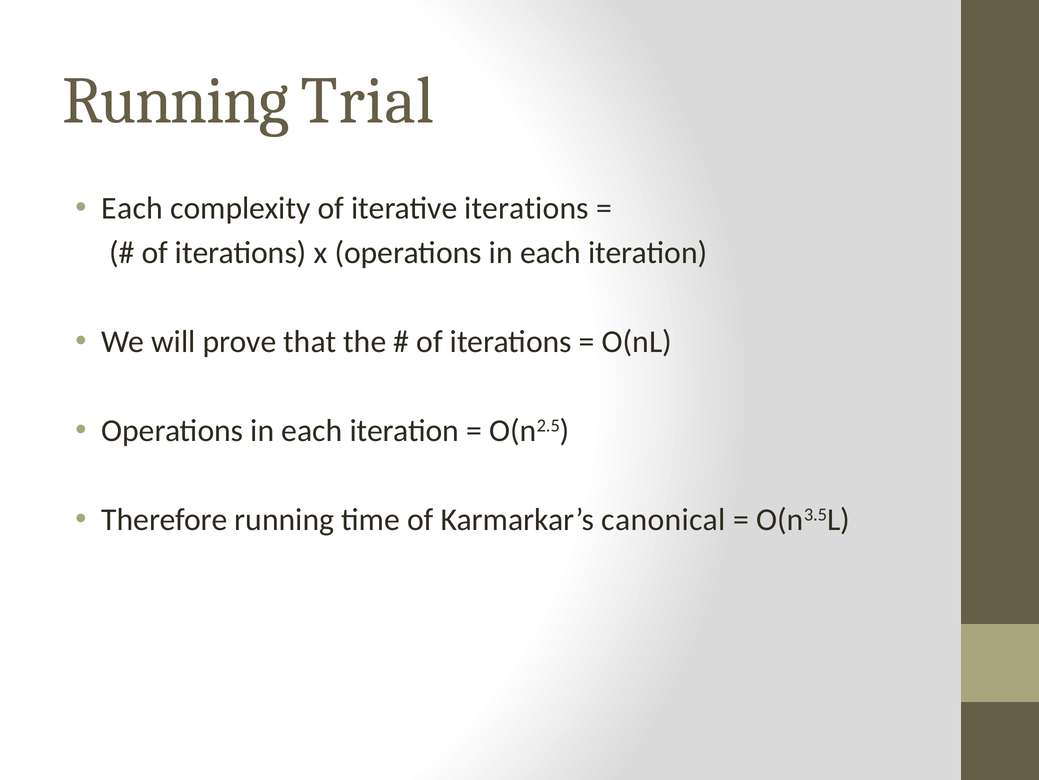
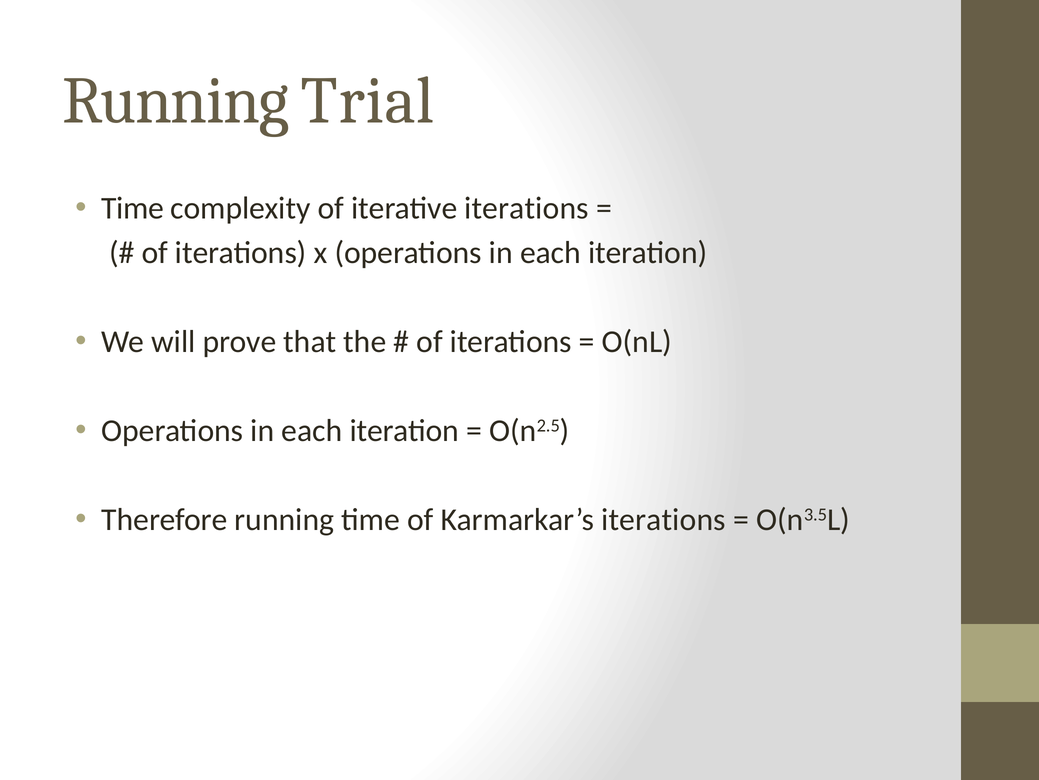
Each: Each -> Time (132, 208)
Karmarkar’s canonical: canonical -> iterations (664, 519)
